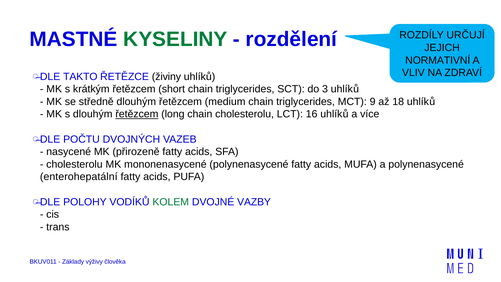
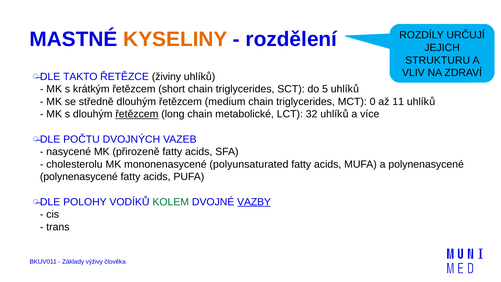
KYSELINY colour: green -> orange (175, 39)
NORMATIVNÍ: NORMATIVNÍ -> STRUKTURU (438, 60)
3: 3 -> 5 (325, 89)
9: 9 -> 0 (373, 102)
18: 18 -> 11 (398, 102)
chain cholesterolu: cholesterolu -> metabolické (245, 114)
16: 16 -> 32 (312, 114)
mononenasycené polynenasycené: polynenasycené -> polyunsaturated (249, 164)
enterohepatální: enterohepatální -> polynenasycené (79, 177)
VAZBY underline: none -> present (254, 202)
